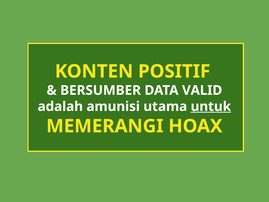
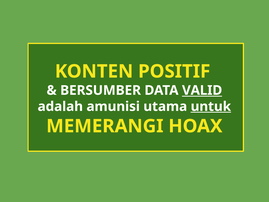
VALID underline: none -> present (202, 90)
